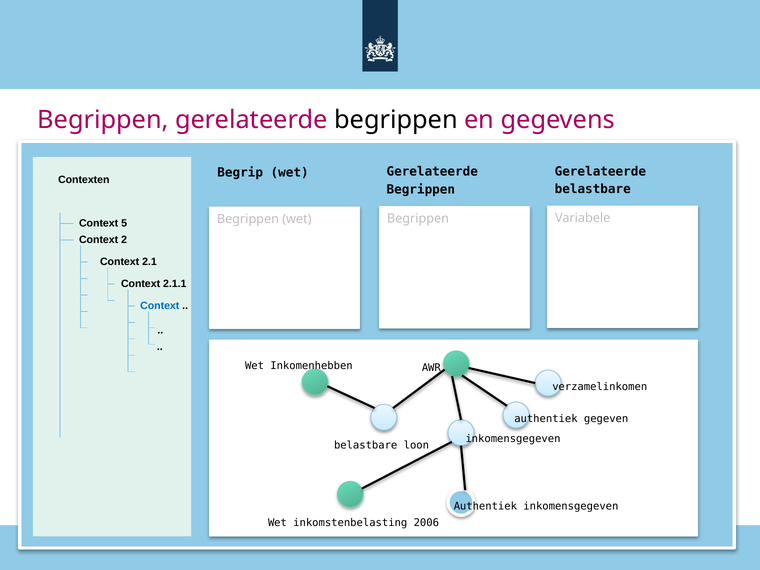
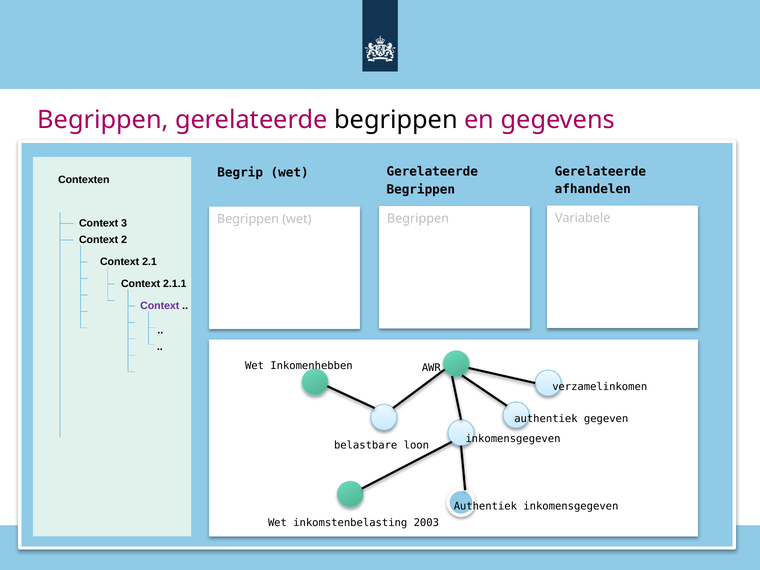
belastbare: belastbare -> afhandelen (593, 189)
5: 5 -> 3 (124, 223)
Context colour: blue -> purple (160, 306)
2006: 2006 -> 2003 (426, 523)
